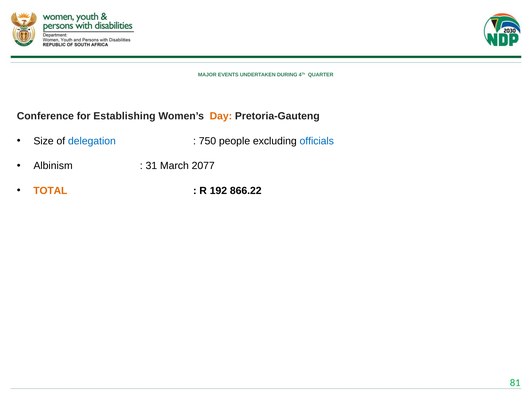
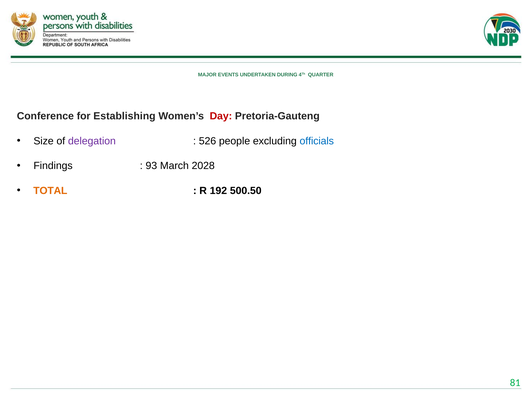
Day colour: orange -> red (221, 116)
delegation colour: blue -> purple (92, 141)
750: 750 -> 526 (207, 141)
Albinism: Albinism -> Findings (53, 166)
31: 31 -> 93 (151, 166)
2077: 2077 -> 2028 (203, 166)
866.22: 866.22 -> 500.50 (246, 191)
